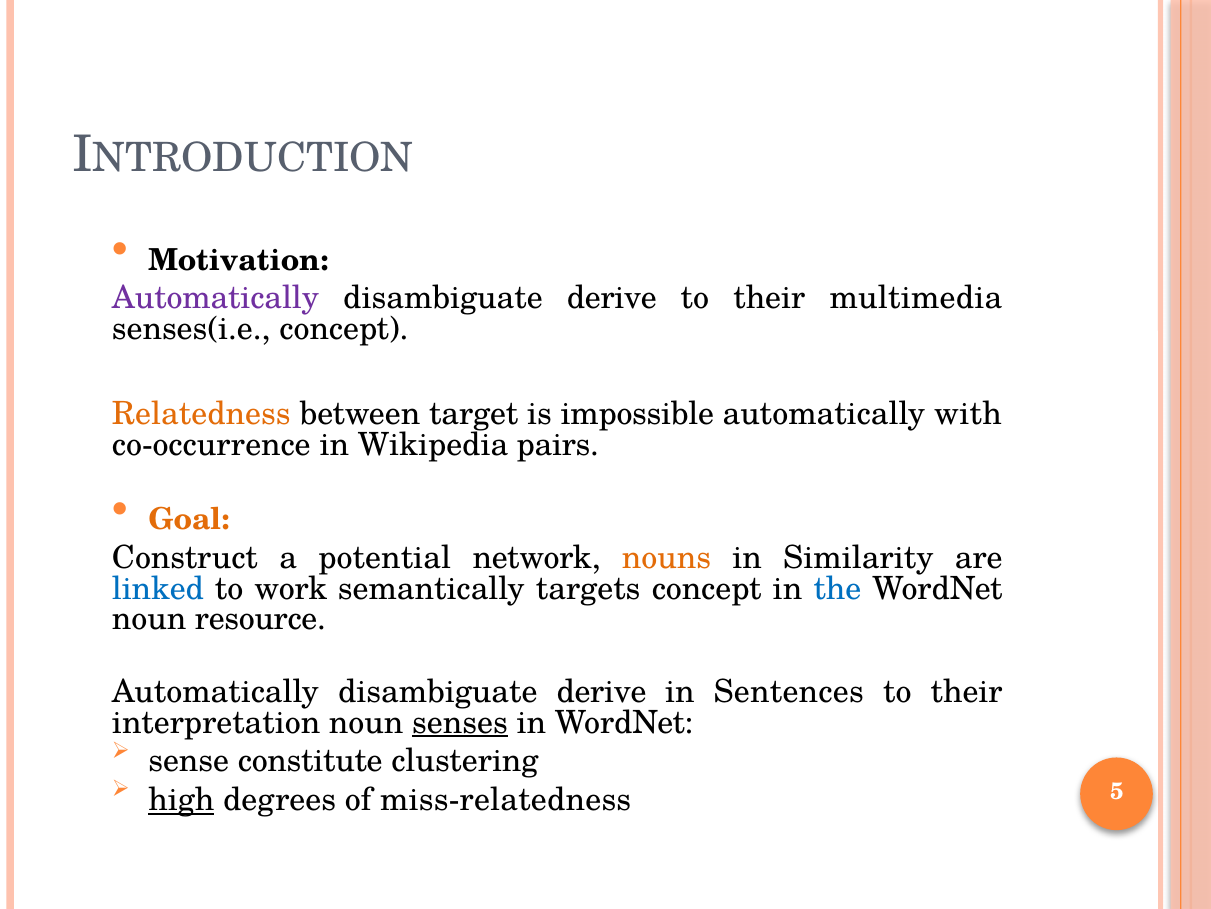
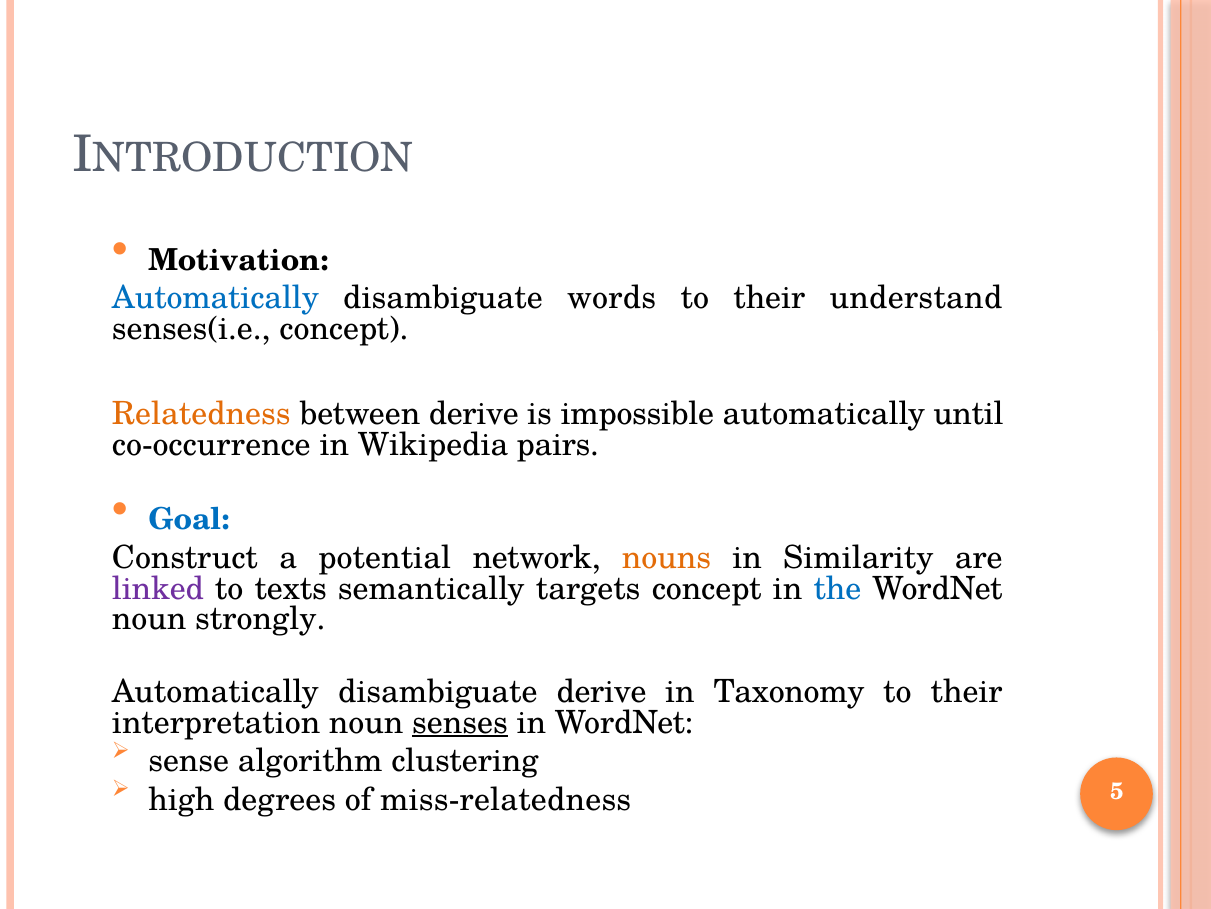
Automatically colour: purple -> blue (216, 298)
derive: derive -> words (612, 298)
multimedia: multimedia -> understand (916, 298)
between target: target -> derive (474, 414)
with: with -> until (968, 414)
Goal colour: orange -> blue (189, 519)
linked colour: blue -> purple (158, 588)
work: work -> texts (291, 588)
resource: resource -> strongly (260, 619)
Sentences: Sentences -> Taxonomy (789, 691)
constitute: constitute -> algorithm (310, 761)
high underline: present -> none (181, 799)
